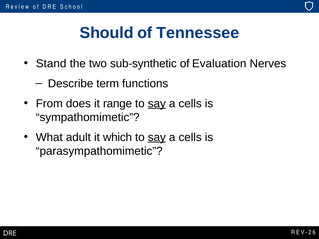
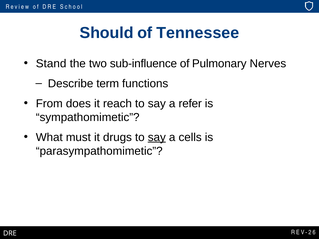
sub-synthetic: sub-synthetic -> sub-influence (143, 64)
Evaluation: Evaluation -> Pulmonary (219, 64)
range: range -> reach (117, 104)
say underline: present -> none (157, 104)
cells: cells -> refer (190, 104)
adult: adult -> must (78, 137)
which: which -> drugs (117, 137)
